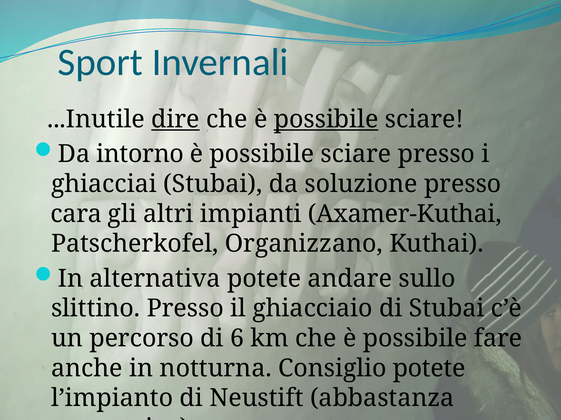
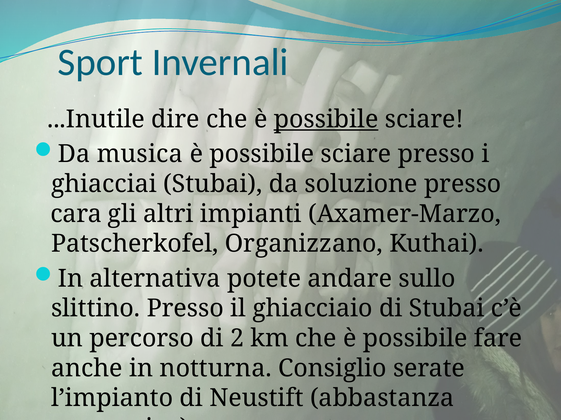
dire underline: present -> none (175, 119)
intorno: intorno -> musica (140, 154)
Axamer-Kuthai: Axamer-Kuthai -> Axamer-Marzo (405, 214)
6: 6 -> 2 (237, 339)
Consiglio potete: potete -> serate (429, 369)
